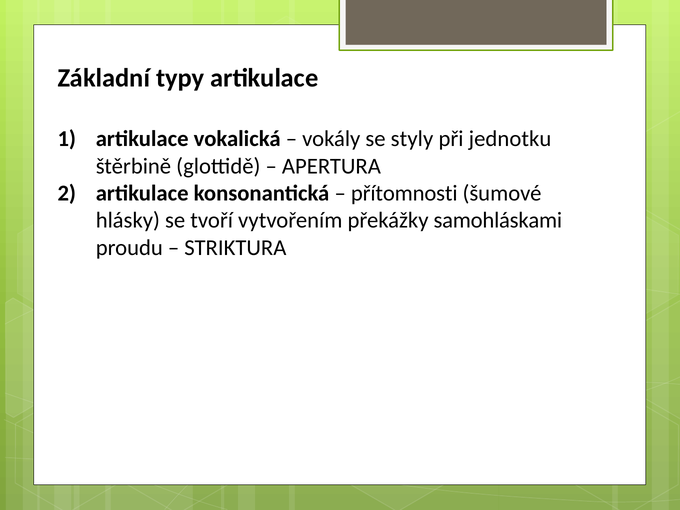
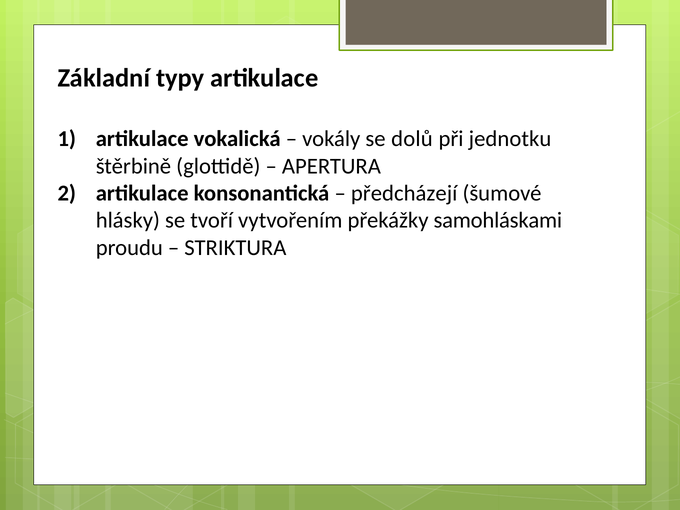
styly: styly -> dolů (412, 139)
přítomnosti: přítomnosti -> předcházejí (404, 193)
